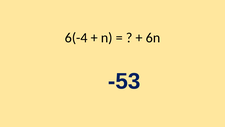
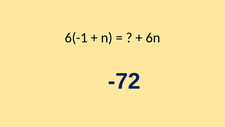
6(-4: 6(-4 -> 6(-1 (76, 38)
-53: -53 -> -72 (124, 81)
